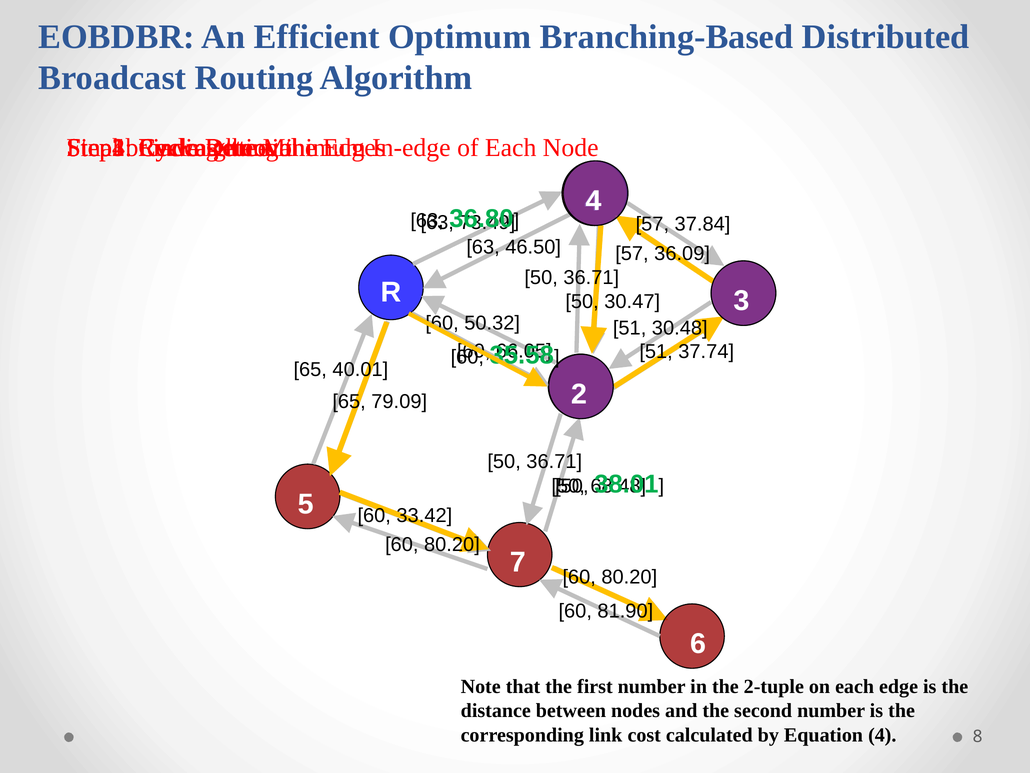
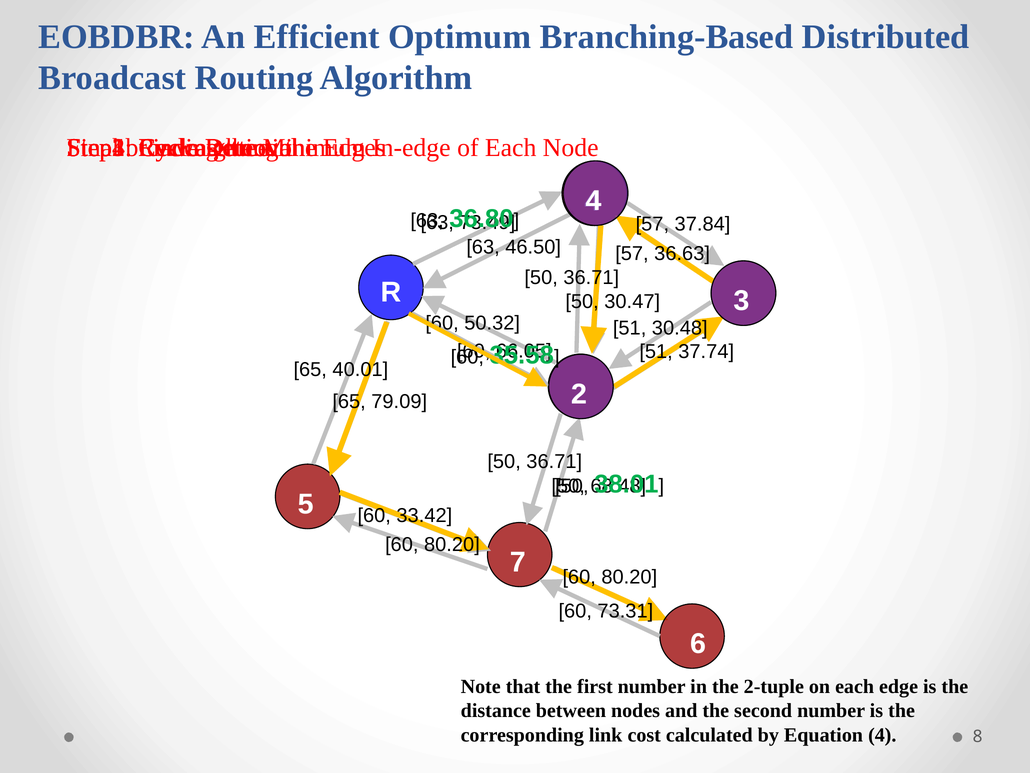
36.09: 36.09 -> 36.63 (682, 254)
81.90: 81.90 -> 73.31 (625, 611)
